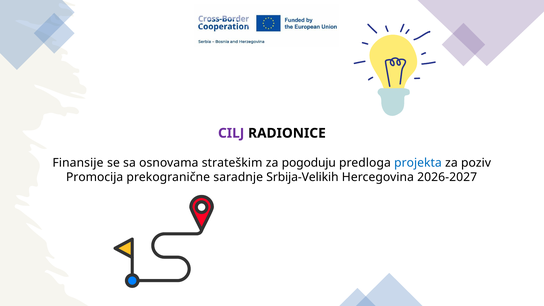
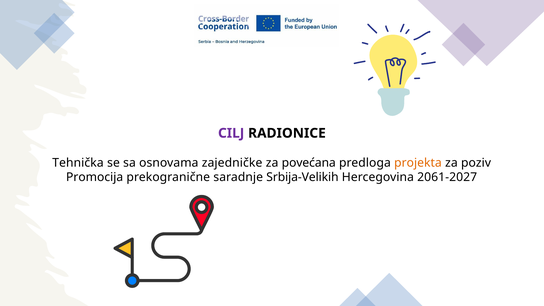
Finansije: Finansije -> Tehnička (78, 163)
strateškim: strateškim -> zajedničke (232, 163)
pogoduju: pogoduju -> povećana (309, 163)
projekta colour: blue -> orange (418, 163)
2026-2027: 2026-2027 -> 2061-2027 (447, 177)
